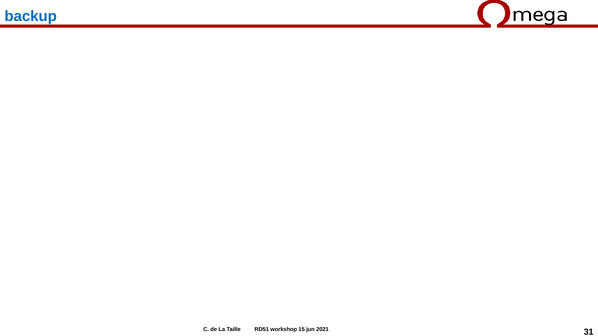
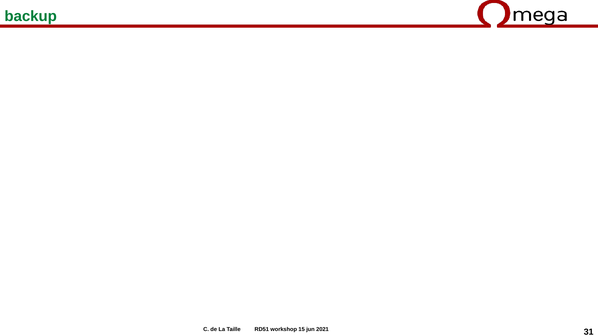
backup colour: blue -> green (31, 16)
